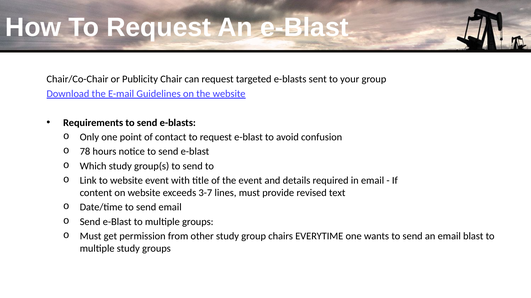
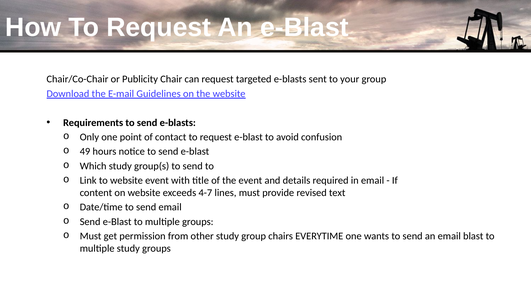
78: 78 -> 49 (85, 152)
3-7: 3-7 -> 4-7 (205, 193)
